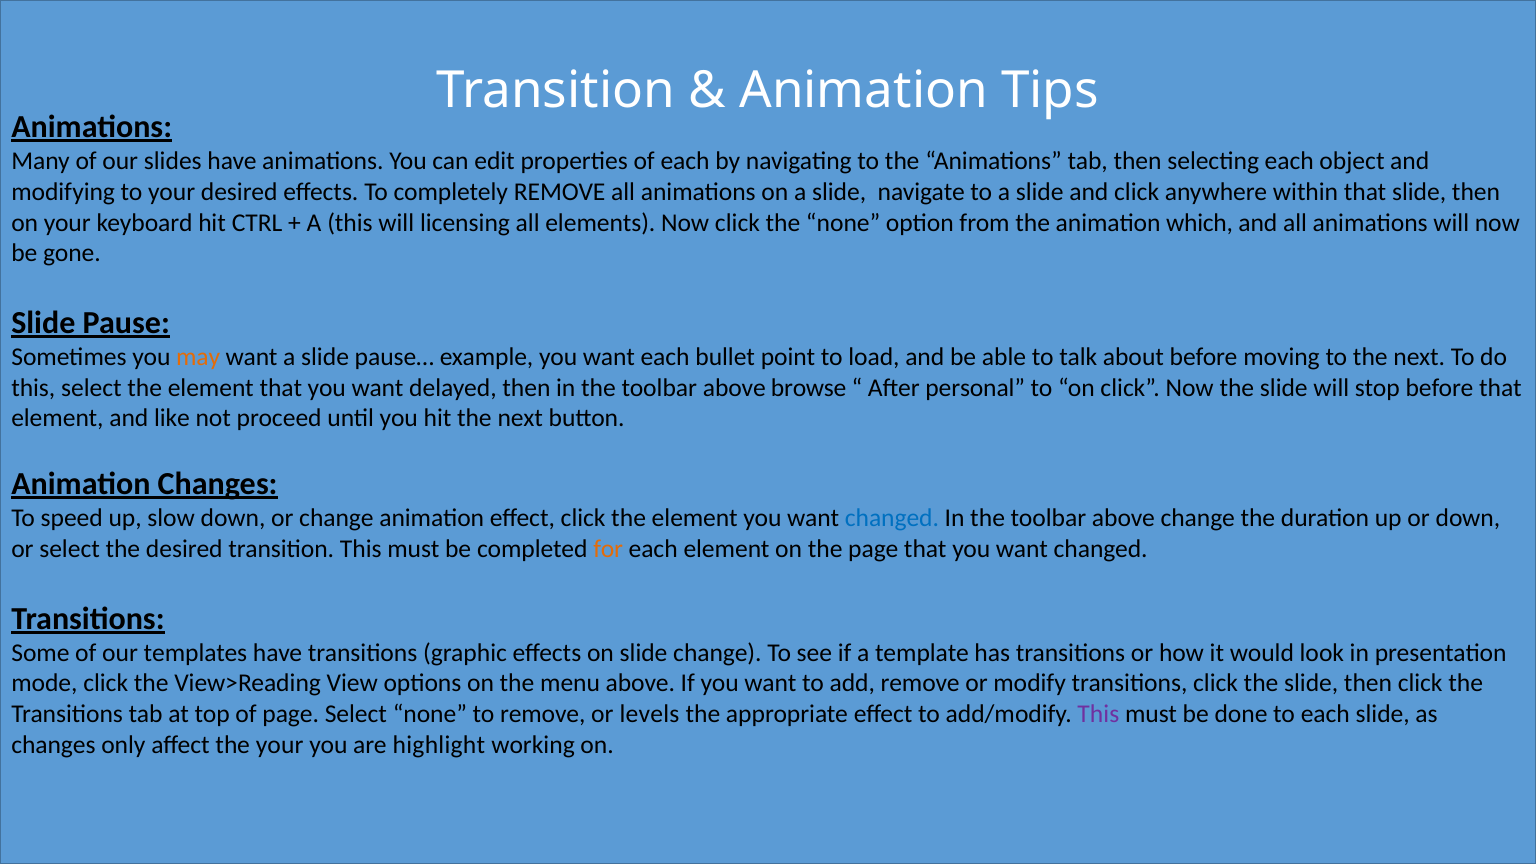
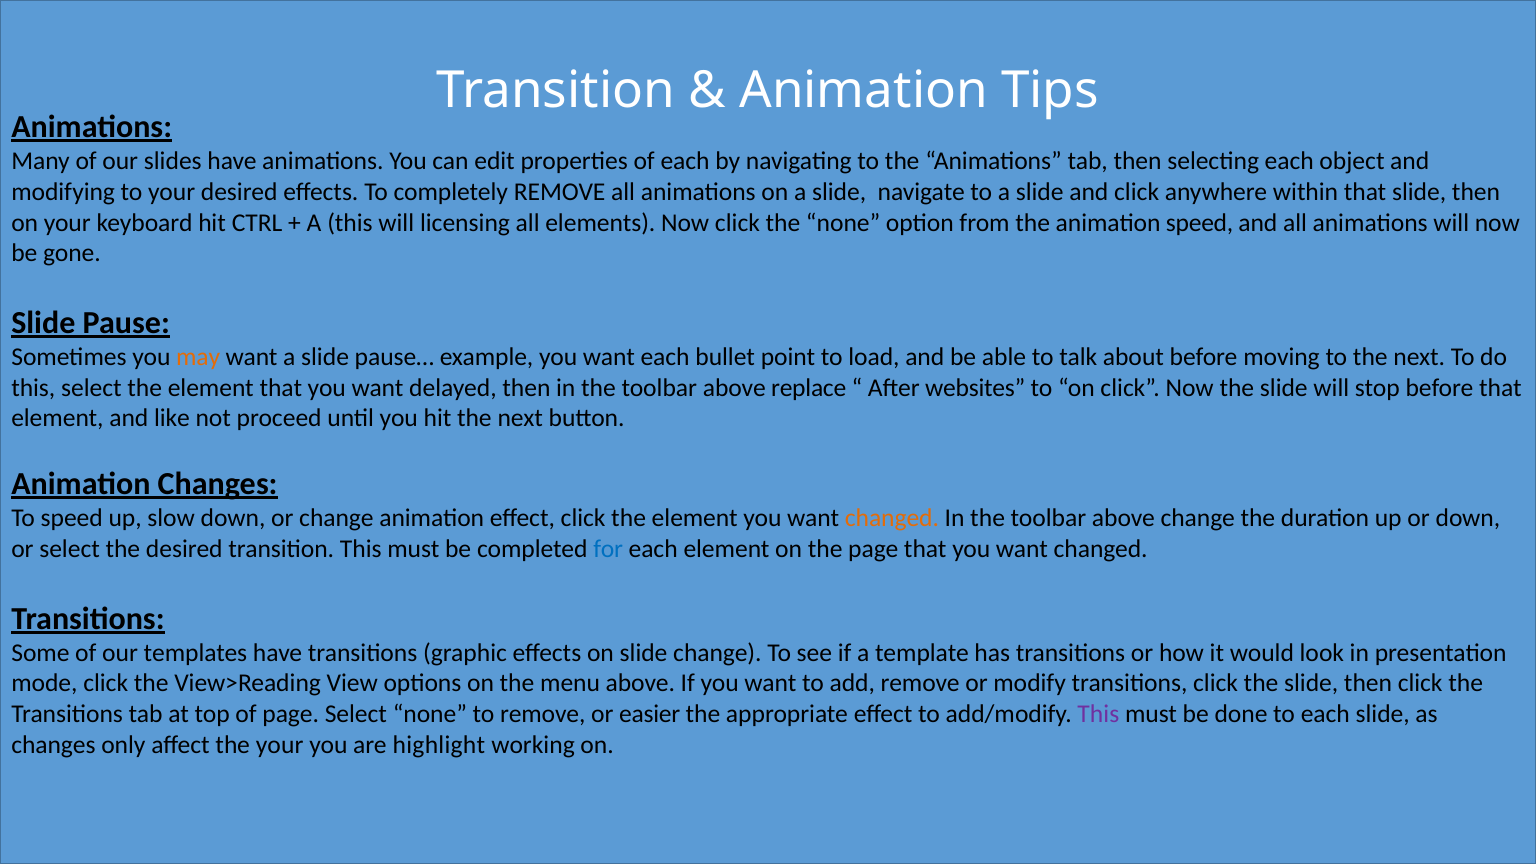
animation which: which -> speed (1200, 223)
browse: browse -> replace (809, 388)
personal: personal -> websites (975, 388)
changed colour: blue -> orange (892, 518)
for colour: orange -> blue (608, 549)
levels: levels -> easier (650, 714)
